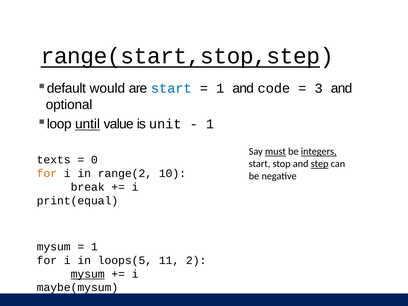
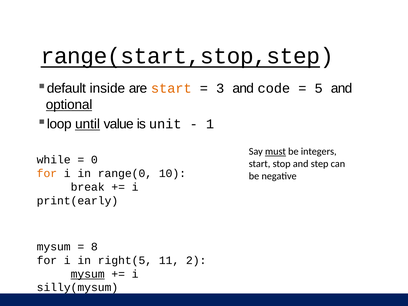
would: would -> inside (107, 88)
start colour: blue -> orange (171, 88)
1: 1 -> 3 (220, 88)
3: 3 -> 5 (319, 88)
optional underline: none -> present (69, 105)
integers underline: present -> none (319, 152)
texts: texts -> while (54, 160)
step underline: present -> none (320, 164)
range(2: range(2 -> range(0 (125, 173)
print(equal: print(equal -> print(early (77, 201)
1: 1 -> 8 (94, 247)
loops(5: loops(5 -> right(5 (125, 260)
maybe(mysum: maybe(mysum -> silly(mysum (77, 288)
